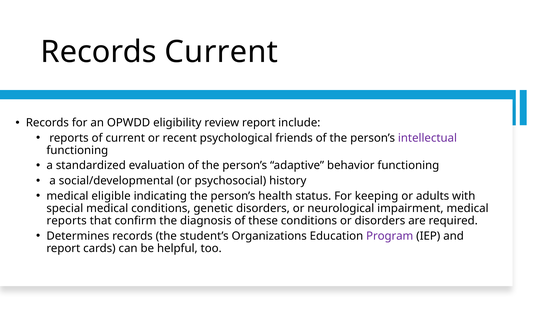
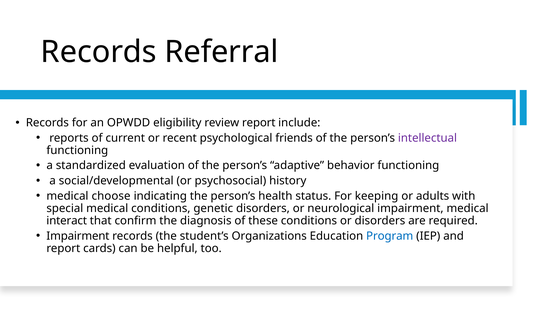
Records Current: Current -> Referral (221, 52)
eligible: eligible -> choose (111, 196)
reports: reports -> interact (67, 221)
Determines: Determines -> Impairment (78, 236)
Program colour: purple -> blue (390, 236)
